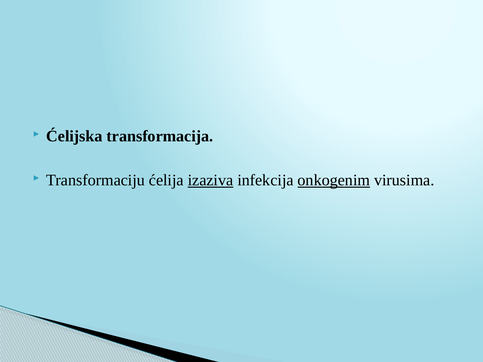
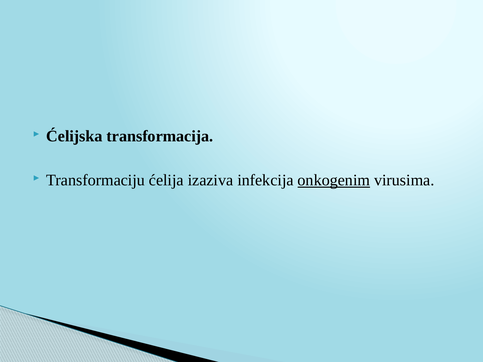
izaziva underline: present -> none (211, 180)
